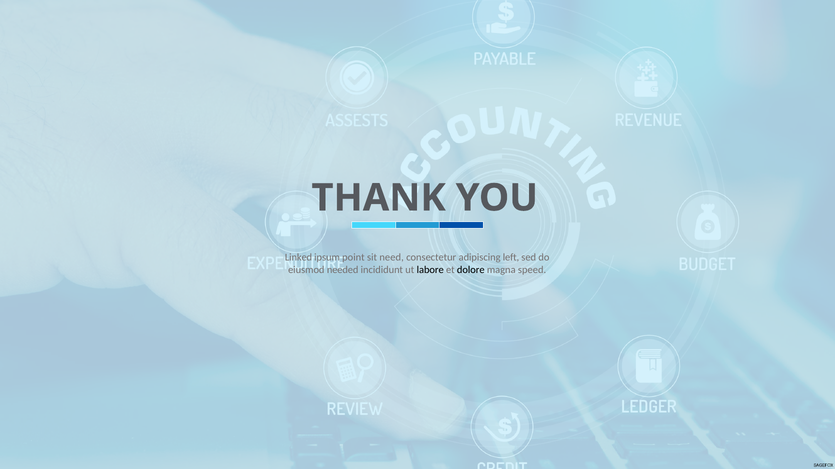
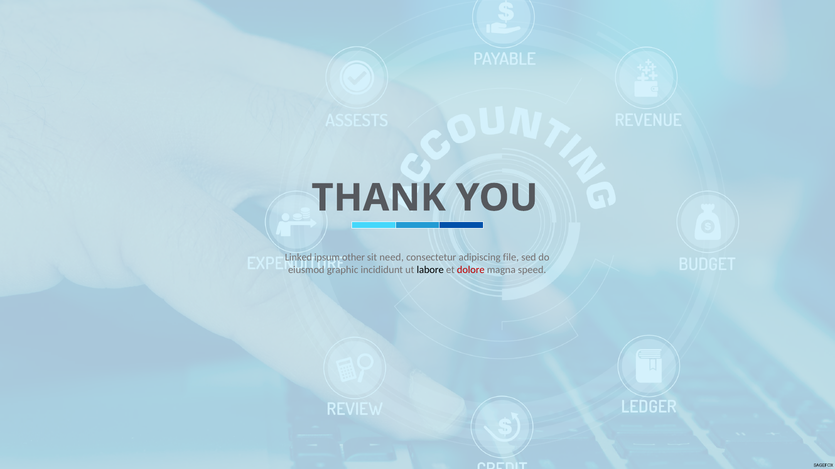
point: point -> other (354, 258)
left: left -> file (511, 258)
needed: needed -> graphic (343, 270)
dolore colour: black -> red (471, 270)
